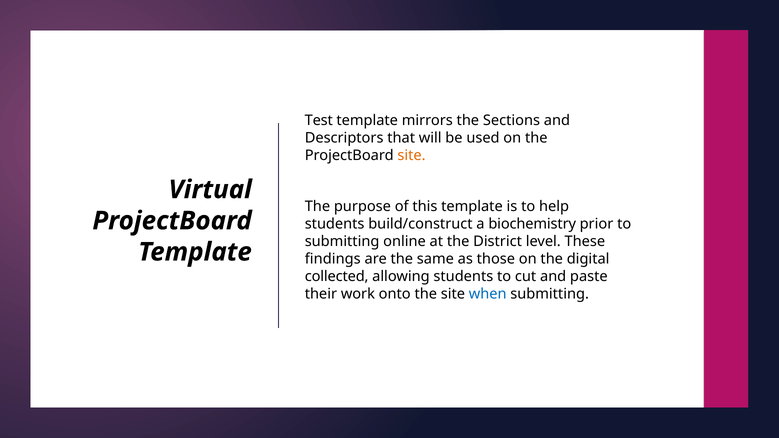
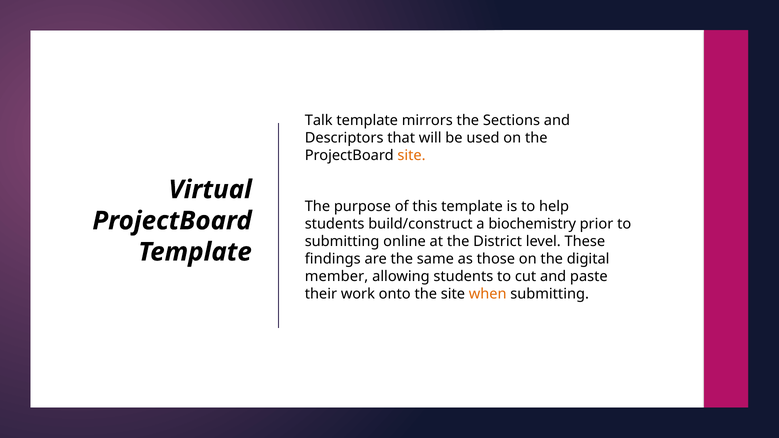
Test: Test -> Talk (319, 120)
collected: collected -> member (337, 277)
when colour: blue -> orange (488, 294)
